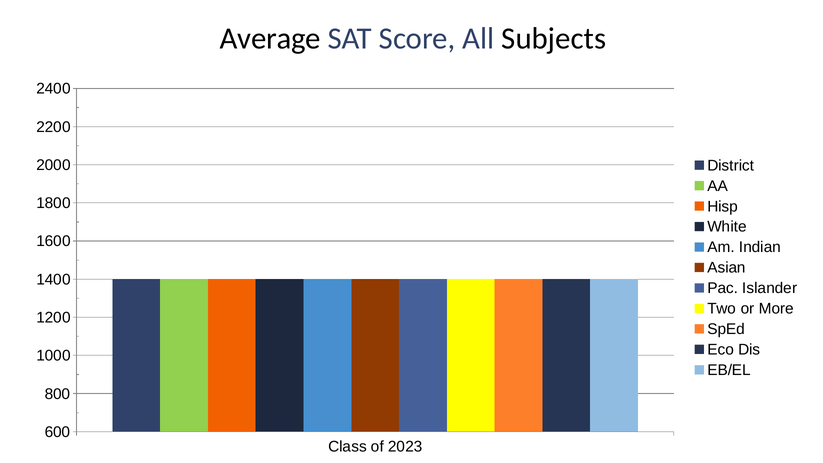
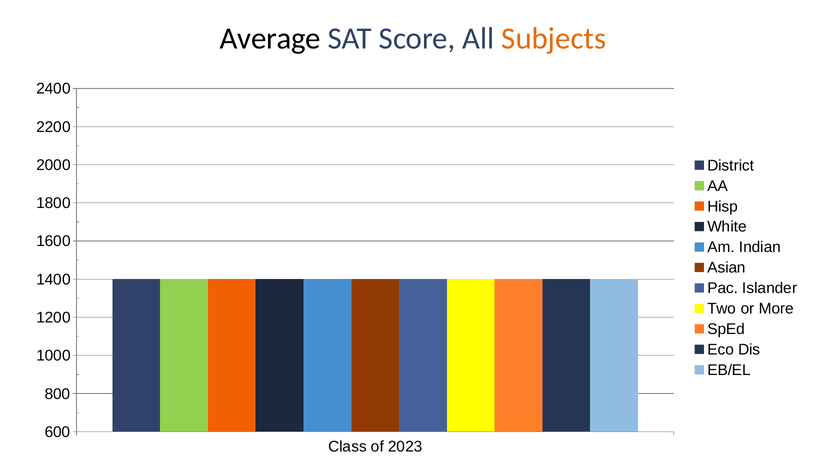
Subjects colour: black -> orange (554, 39)
